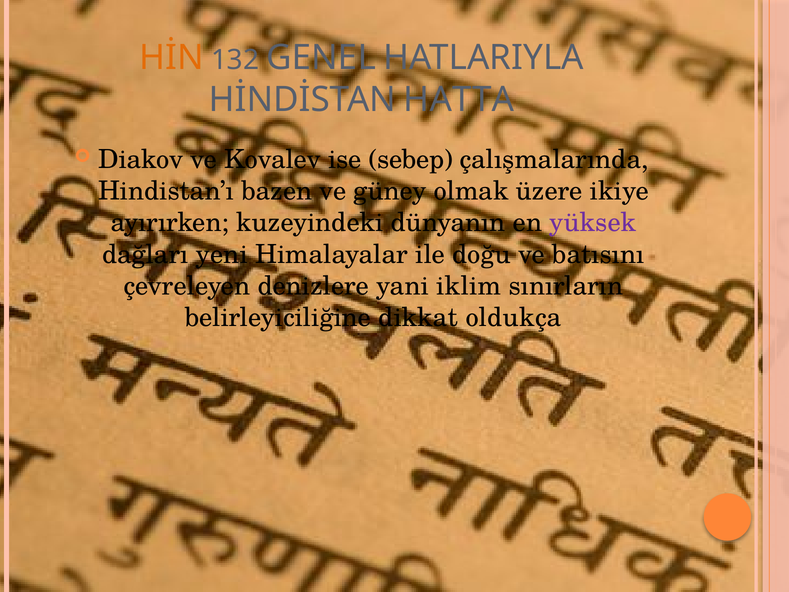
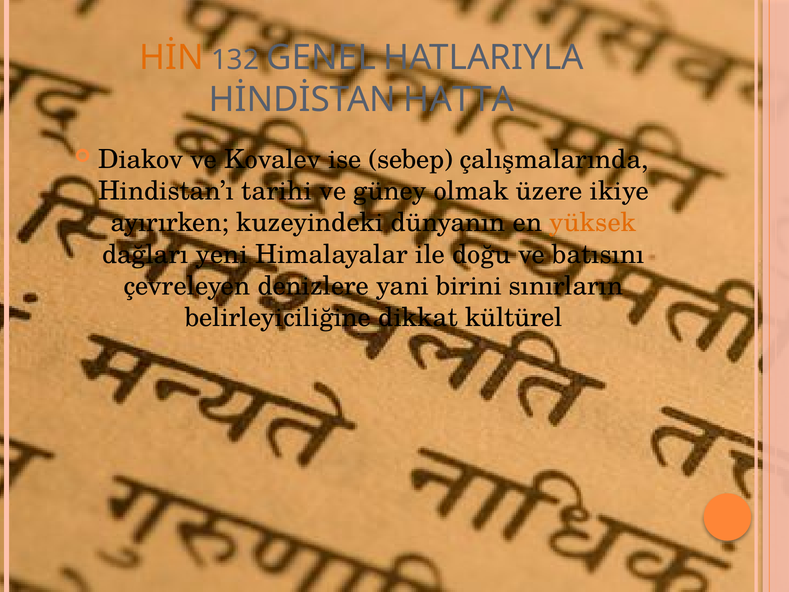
bazen: bazen -> tarihi (277, 191)
yüksek colour: purple -> orange (593, 223)
iklim: iklim -> birini (469, 286)
oldukça: oldukça -> kültürel (514, 317)
